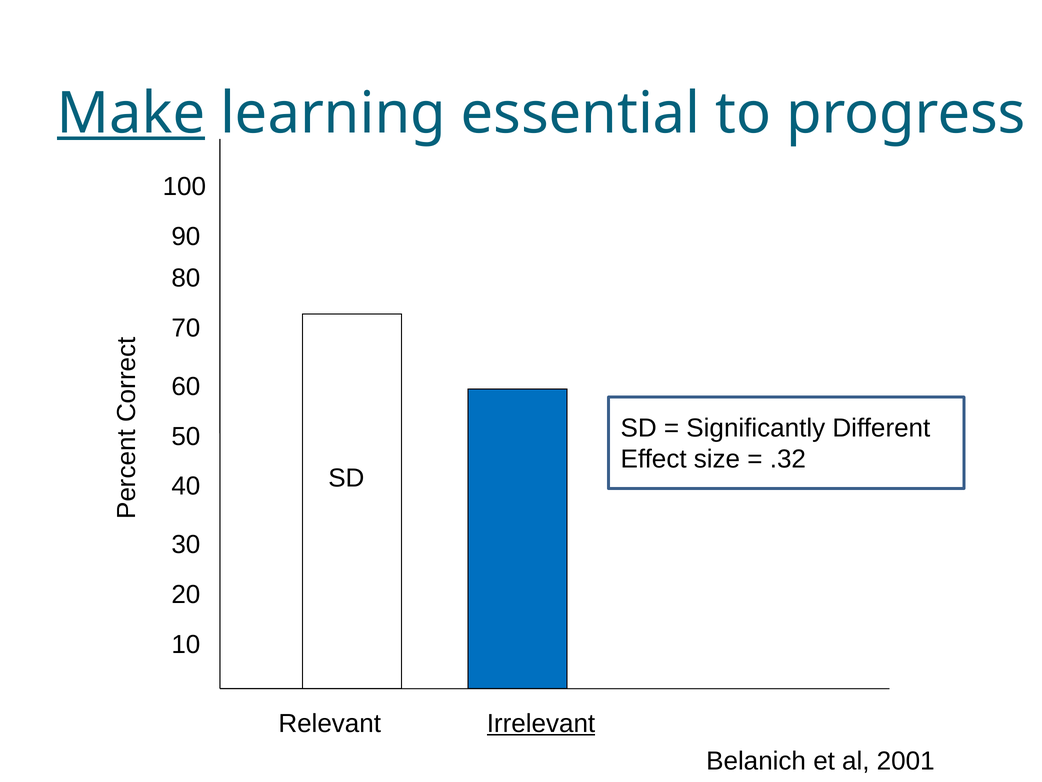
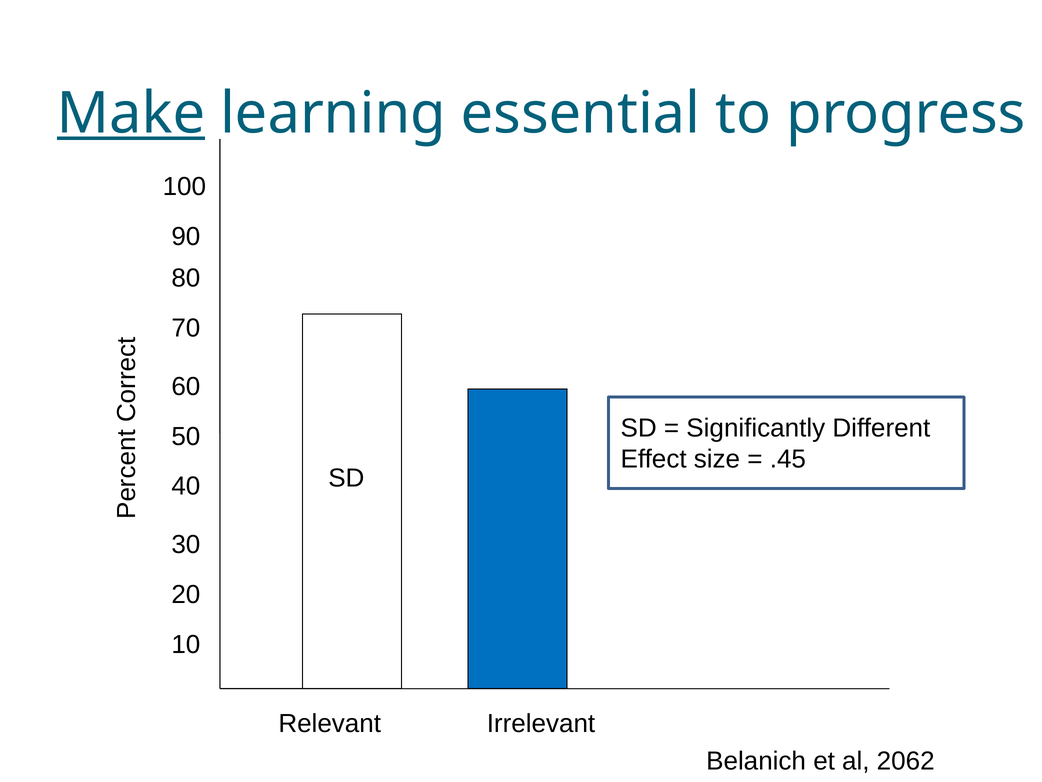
.32: .32 -> .45 (788, 459)
Irrelevant underline: present -> none (541, 723)
2001: 2001 -> 2062 (906, 761)
